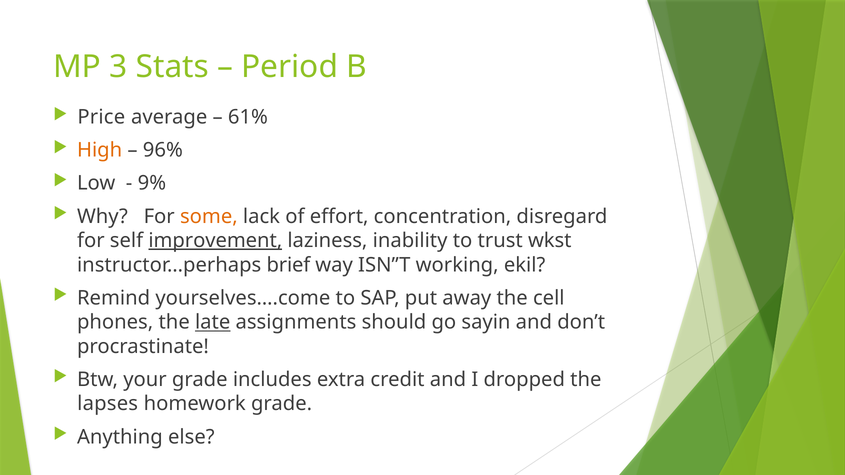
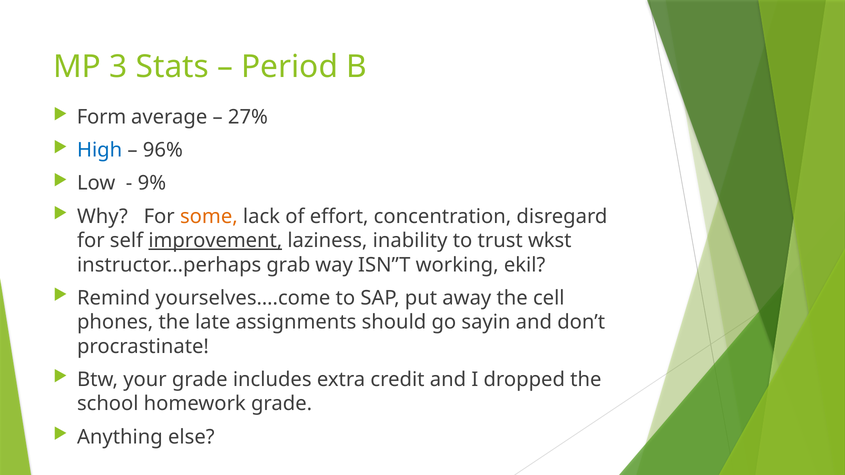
Price: Price -> Form (102, 117)
61%: 61% -> 27% (248, 117)
High colour: orange -> blue (100, 150)
brief: brief -> grab (288, 265)
late underline: present -> none (213, 322)
lapses: lapses -> school (108, 404)
